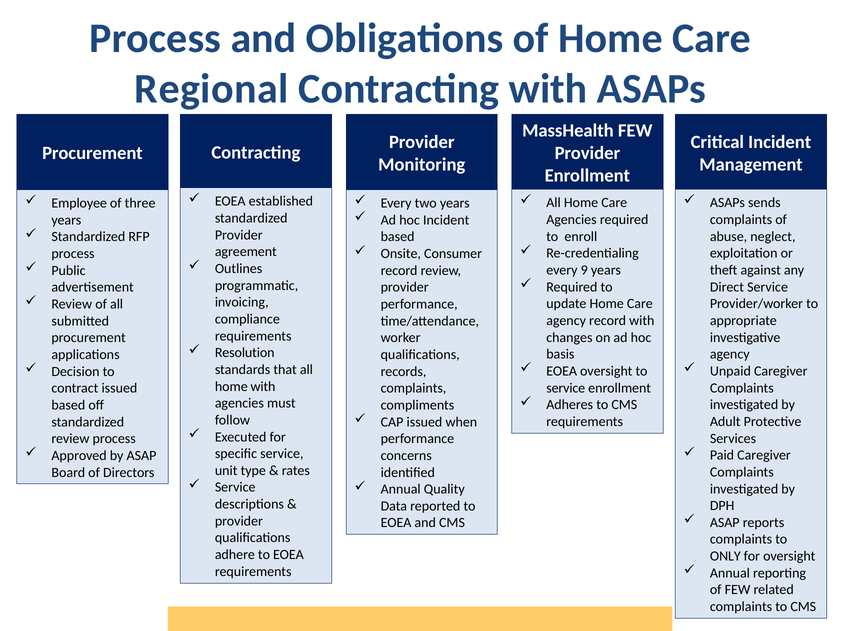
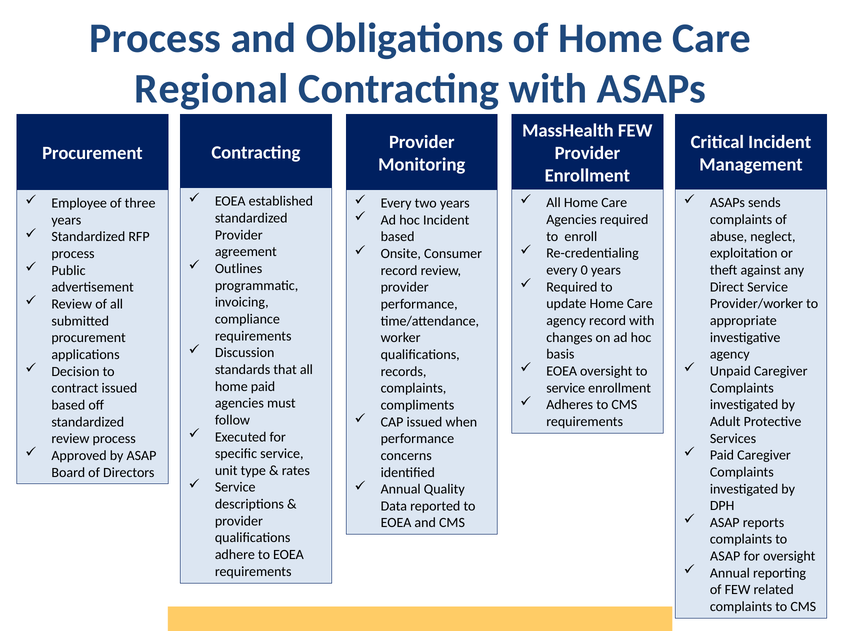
9: 9 -> 0 (584, 270)
Resolution: Resolution -> Discussion (245, 353)
home with: with -> paid (263, 386)
ONLY: ONLY -> ASAP (725, 556)
